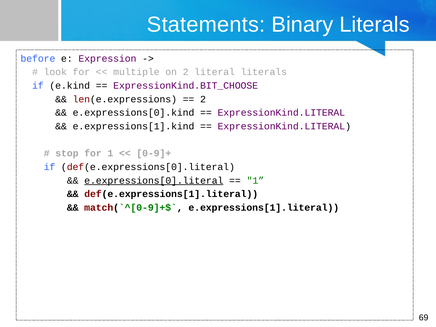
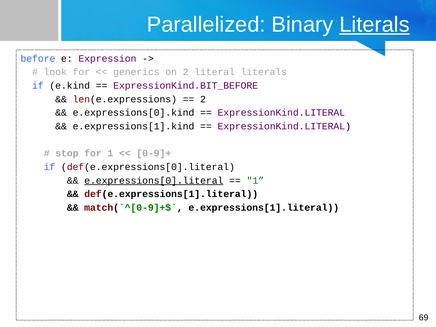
Statements: Statements -> Parallelized (206, 24)
Literals underline: none -> present (375, 24)
multiple: multiple -> generics (136, 72)
ExpressionKind.BIT_CHOOSE: ExpressionKind.BIT_CHOOSE -> ExpressionKind.BIT_BEFORE (186, 86)
